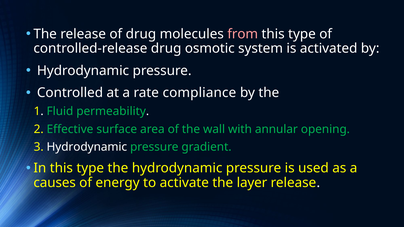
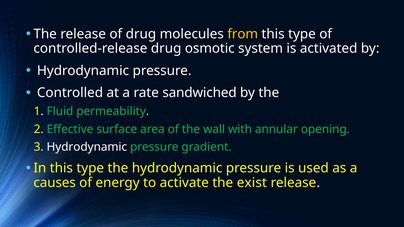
from colour: pink -> yellow (243, 34)
compliance: compliance -> sandwiched (200, 93)
layer: layer -> exist (252, 183)
